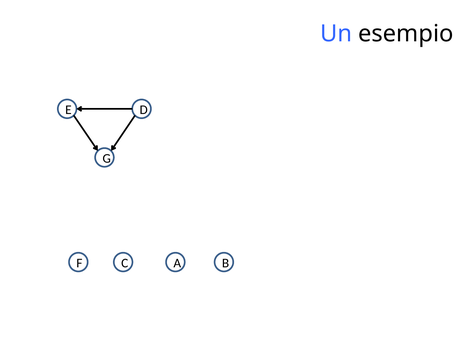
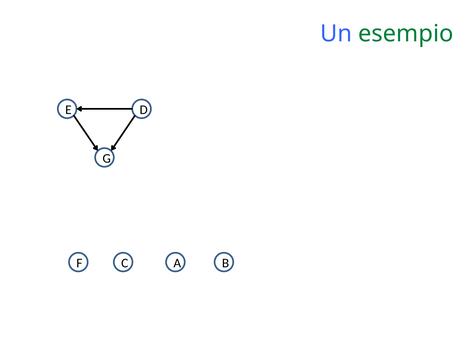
esempio colour: black -> green (406, 34)
